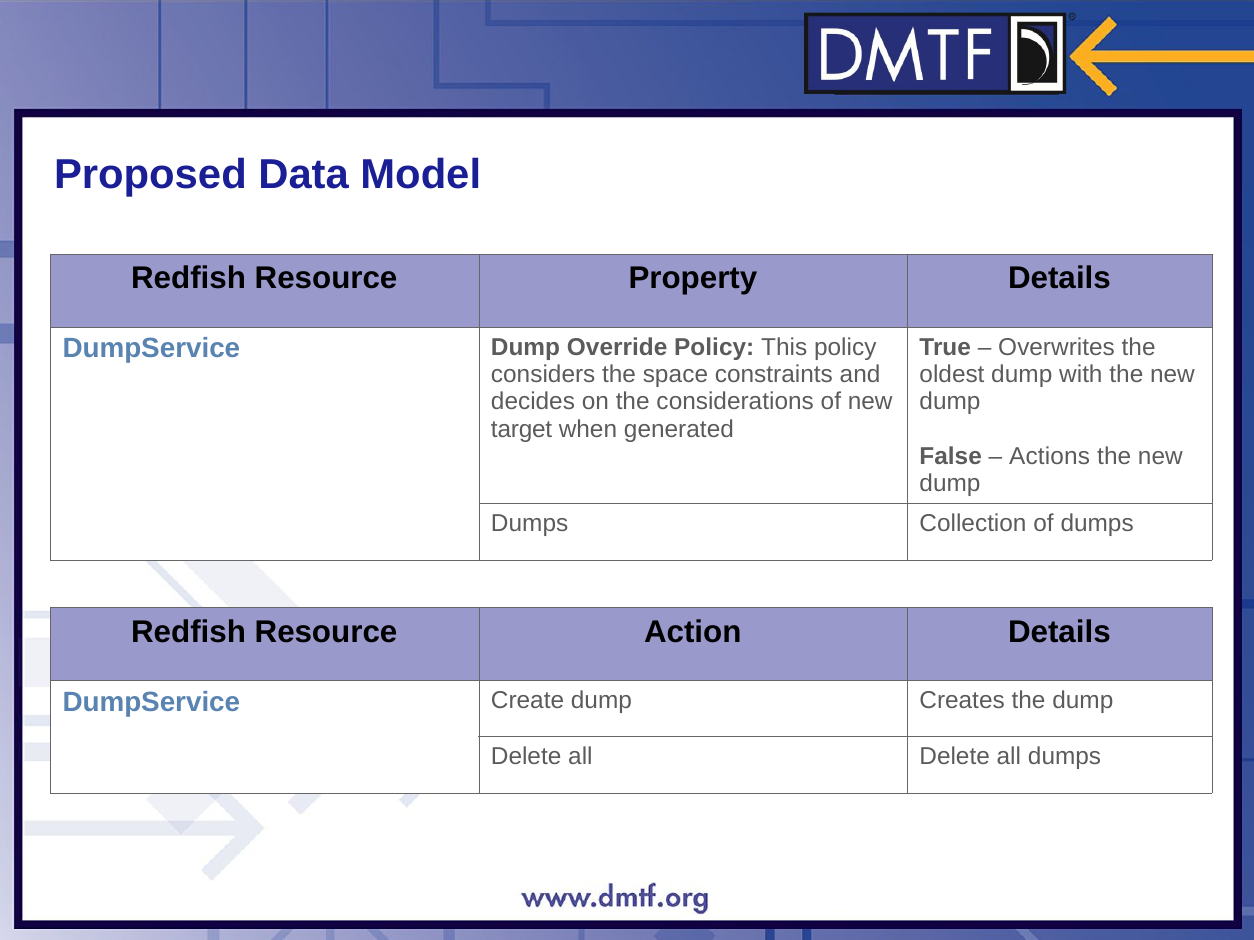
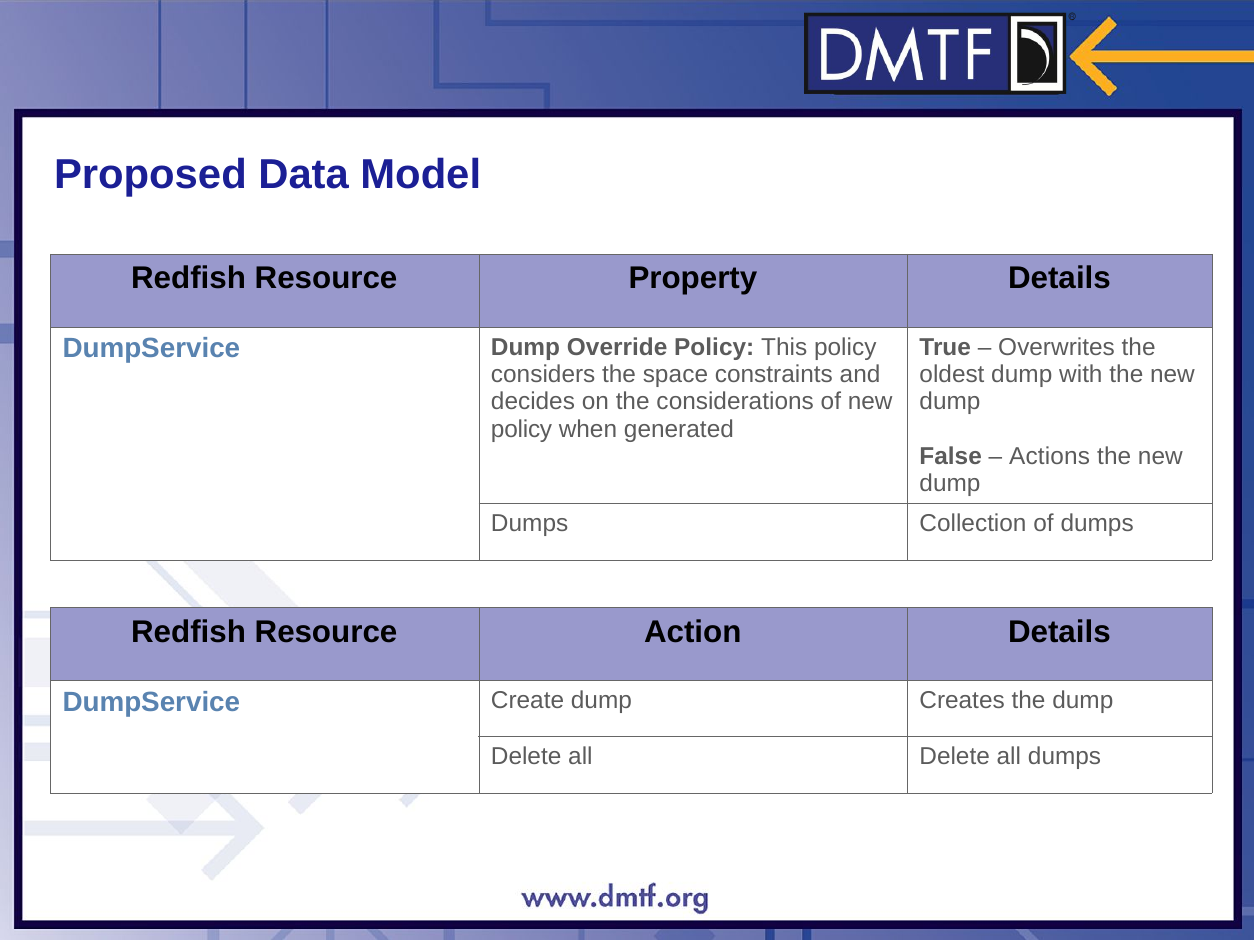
target: target -> policy (522, 429)
